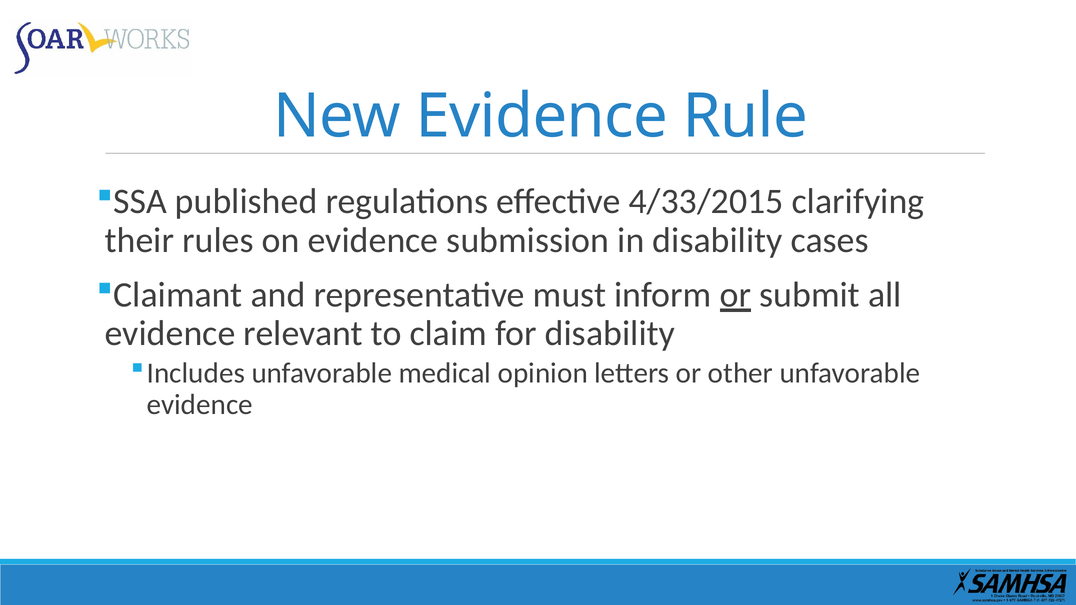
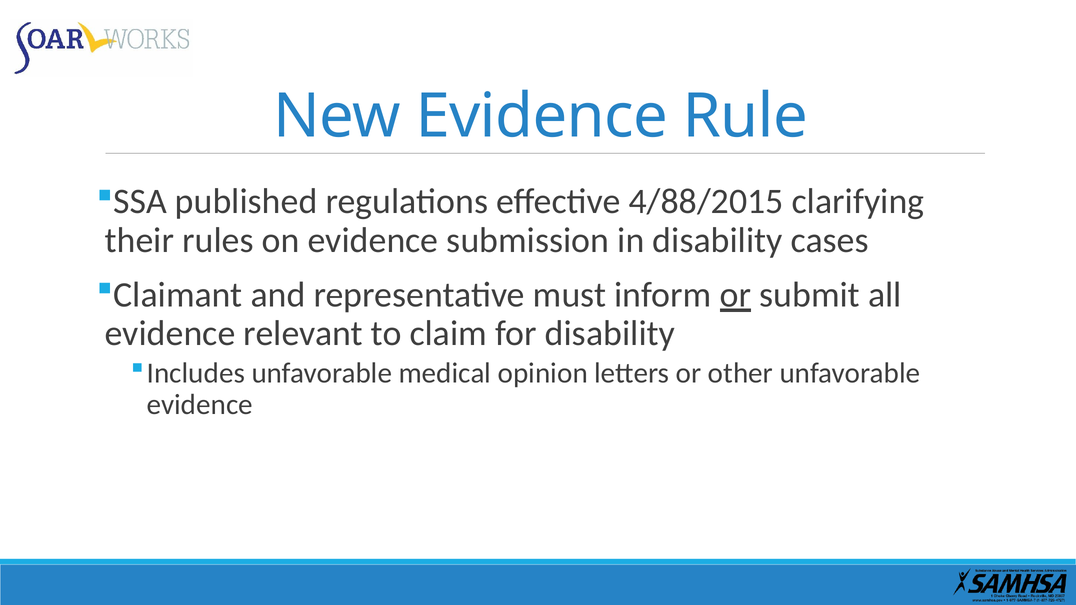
4/33/2015: 4/33/2015 -> 4/88/2015 (706, 202)
